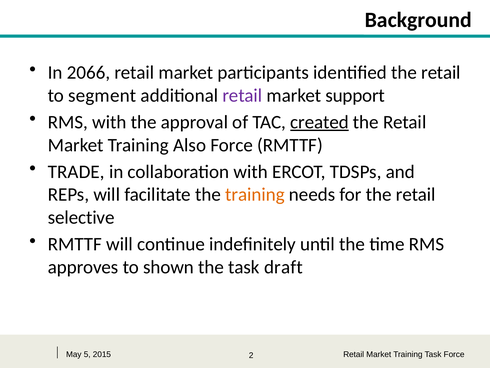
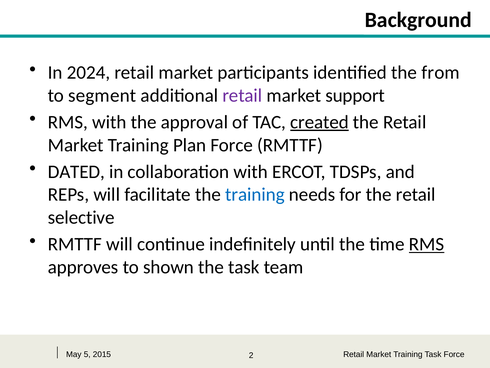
2066: 2066 -> 2024 (88, 72)
identified the retail: retail -> from (441, 72)
Also: Also -> Plan (190, 145)
TRADE: TRADE -> DATED (76, 172)
training colour: orange -> blue (255, 194)
RMS underline: none -> present (427, 244)
draft: draft -> team (284, 267)
